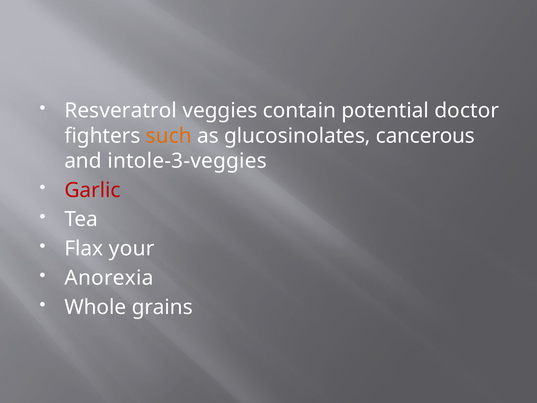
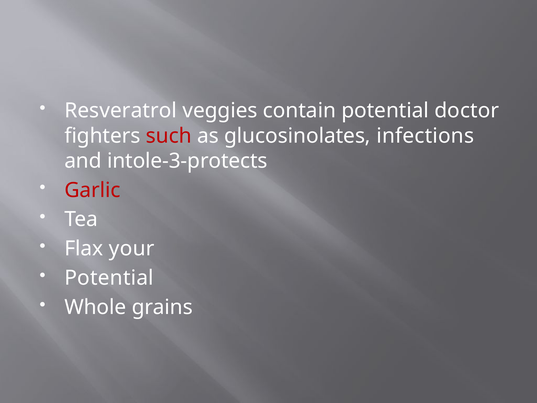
such colour: orange -> red (169, 136)
cancerous: cancerous -> infections (425, 136)
intole-3-veggies: intole-3-veggies -> intole-3-protects (187, 161)
Anorexia: Anorexia -> Potential (109, 278)
